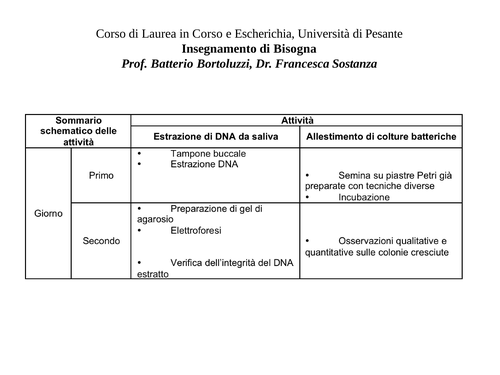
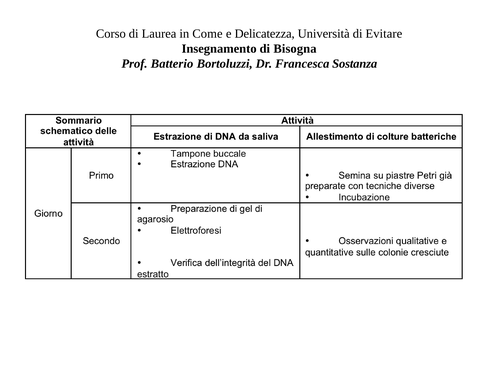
in Corso: Corso -> Come (207, 34)
Escherichia: Escherichia -> Delicatezza (265, 34)
Pesante: Pesante -> Evitare (384, 34)
